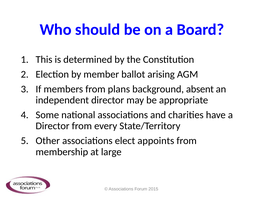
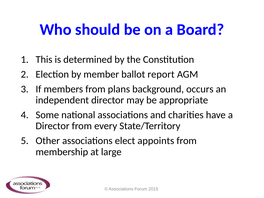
arising: arising -> report (161, 74)
absent: absent -> occurs (200, 89)
